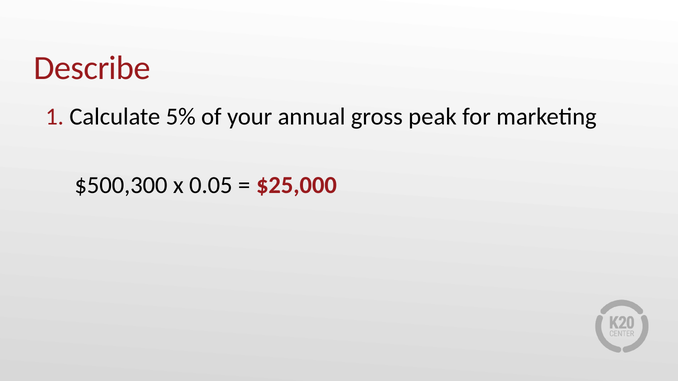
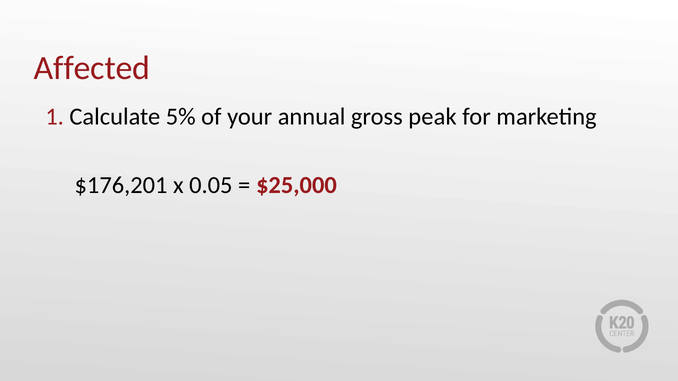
Describe: Describe -> Affected (92, 68)
$500,300: $500,300 -> $176,201 (121, 186)
